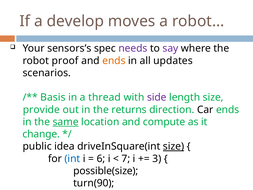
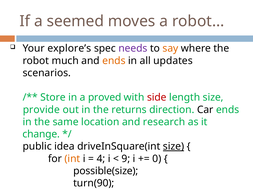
develop: develop -> seemed (75, 21)
sensors’s: sensors’s -> explore’s (69, 48)
say colour: purple -> orange (170, 48)
proof: proof -> much (65, 61)
Basis: Basis -> Store (53, 97)
thread: thread -> proved (105, 97)
side colour: purple -> red (157, 97)
same underline: present -> none (66, 122)
compute: compute -> research (164, 122)
int colour: blue -> orange (72, 158)
6: 6 -> 4 (101, 158)
7: 7 -> 9 (126, 158)
3: 3 -> 0 (157, 158)
